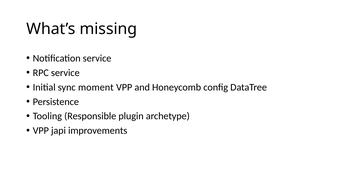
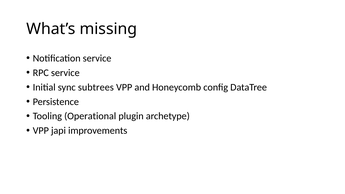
moment: moment -> subtrees (96, 87)
Responsible: Responsible -> Operational (90, 116)
